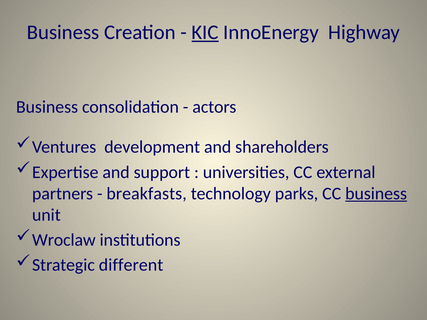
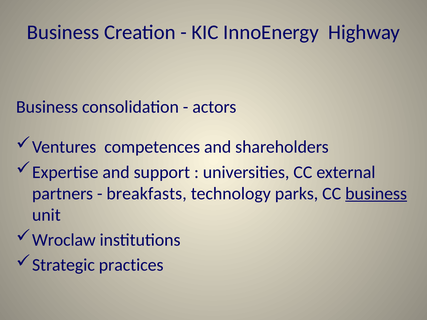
KIC underline: present -> none (205, 32)
development: development -> competences (152, 147)
different: different -> practices (131, 265)
